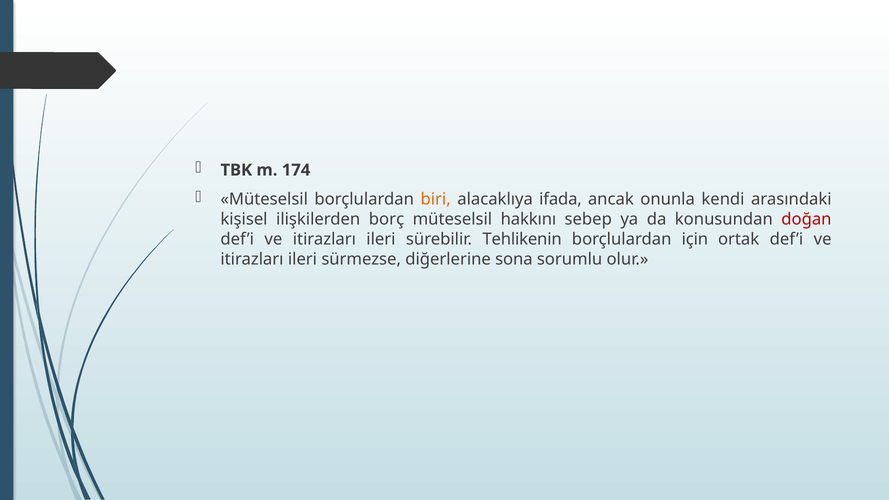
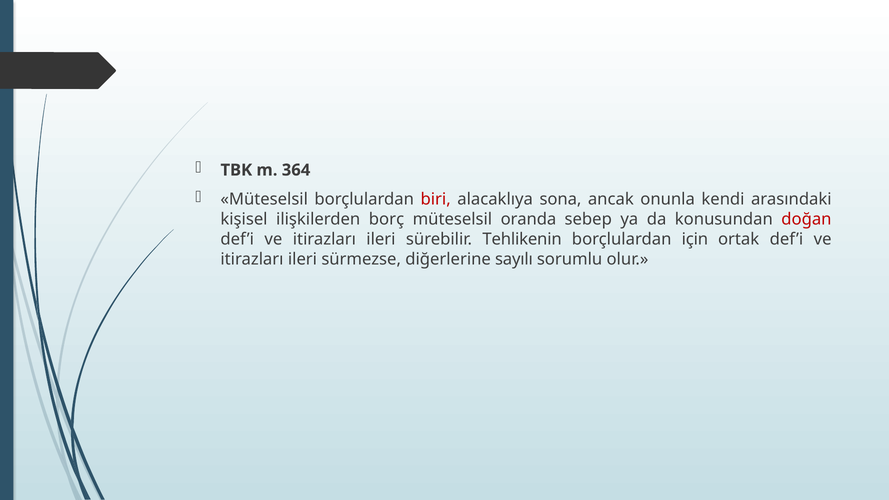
174: 174 -> 364 (296, 170)
biri colour: orange -> red (436, 199)
ifada: ifada -> sona (560, 199)
hakkını: hakkını -> oranda (528, 219)
sona: sona -> sayılı (514, 259)
